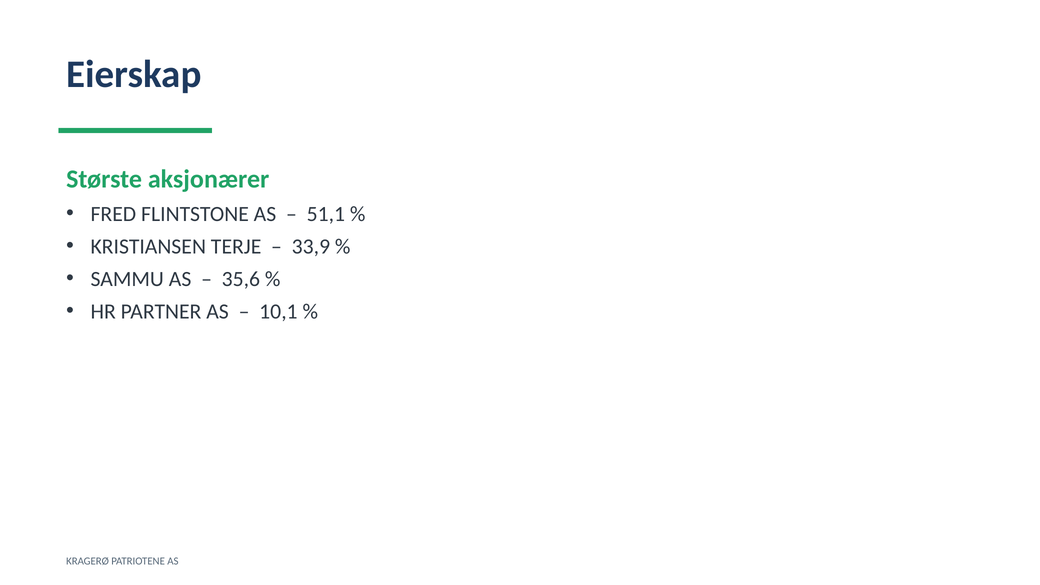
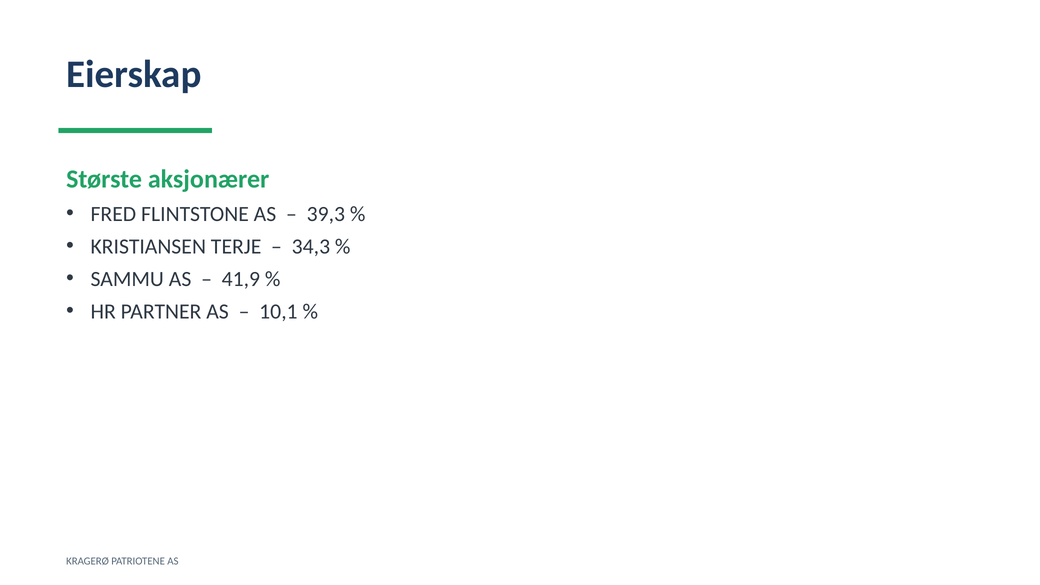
51,1: 51,1 -> 39,3 (326, 214)
33,9: 33,9 -> 34,3 (311, 246)
35,6: 35,6 -> 41,9 (241, 279)
